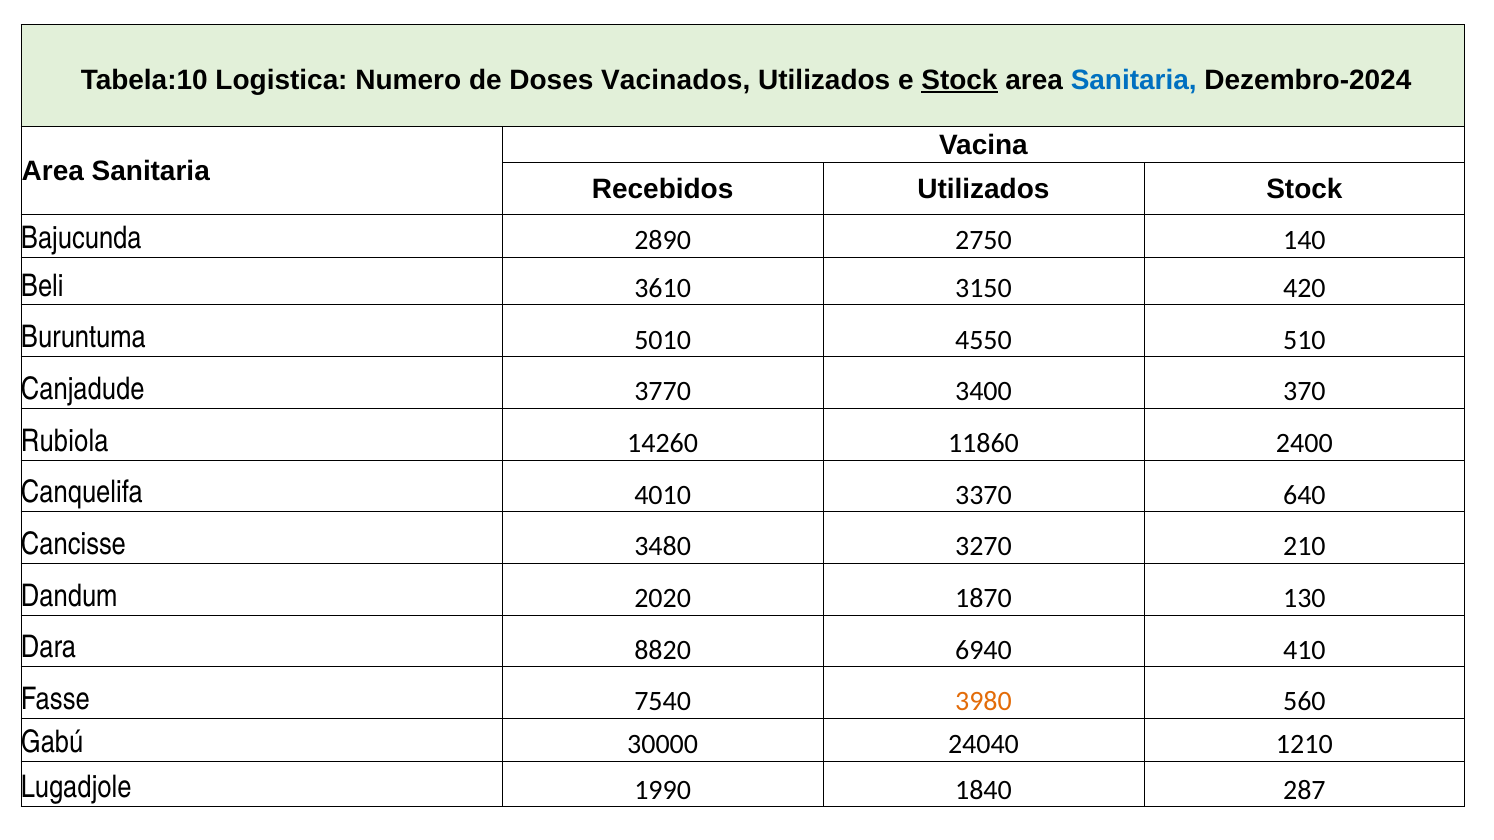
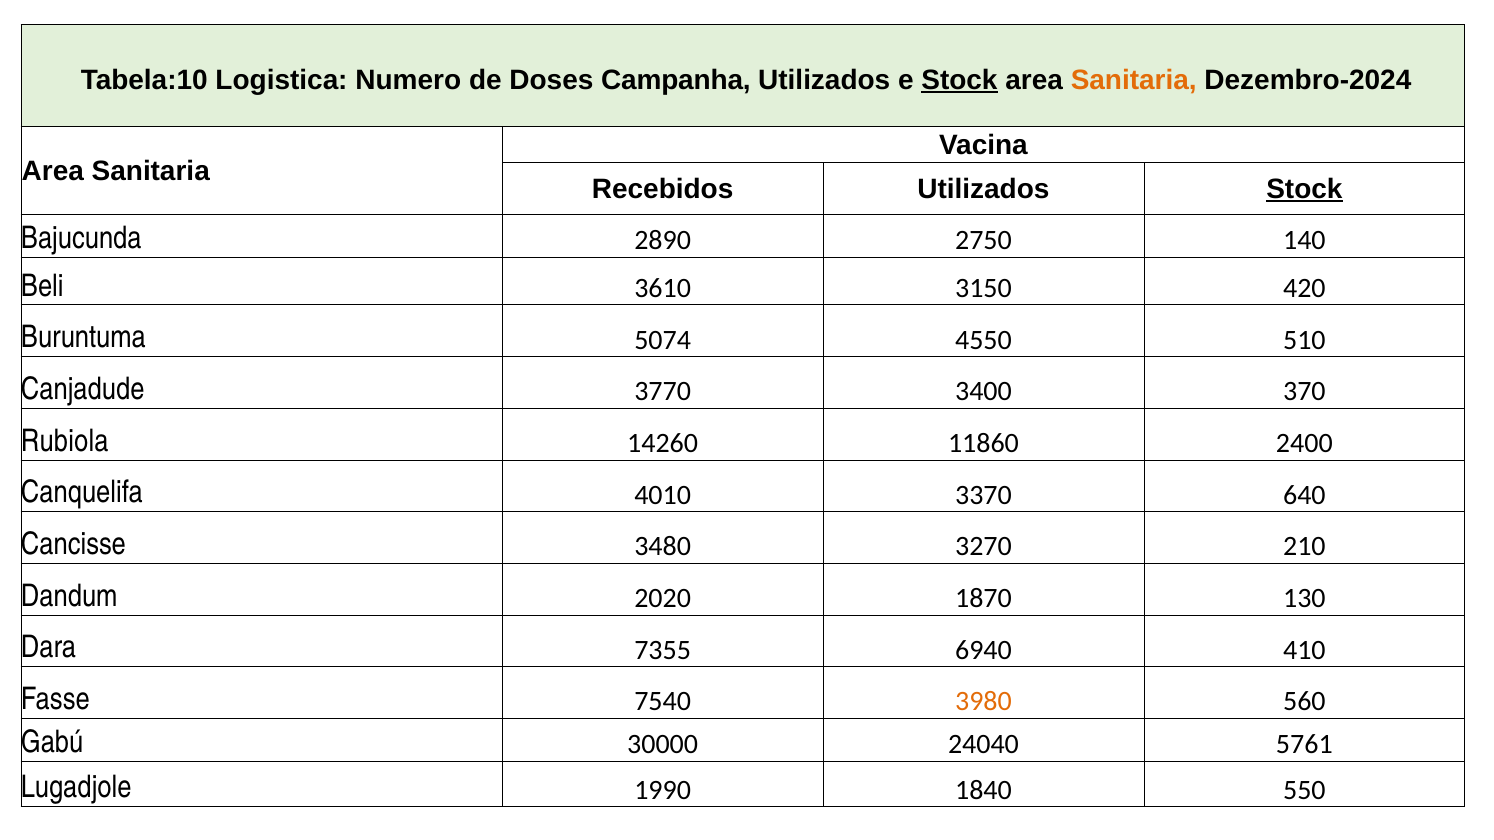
Vacinados: Vacinados -> Campanha (676, 80)
Sanitaria colour: blue -> orange (1134, 80)
Stock underline: none -> present (1304, 189)
5010: 5010 -> 5074 (663, 340)
8820: 8820 -> 7355 (663, 650)
1210: 1210 -> 5761 (1304, 745)
287: 287 -> 550 (1304, 790)
